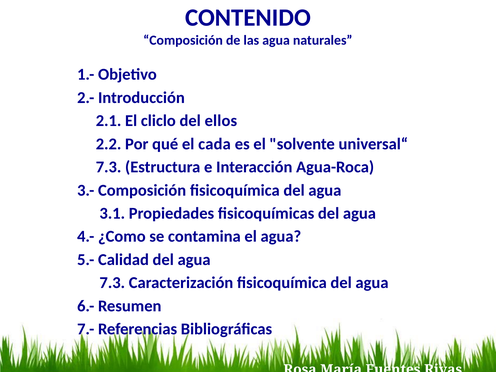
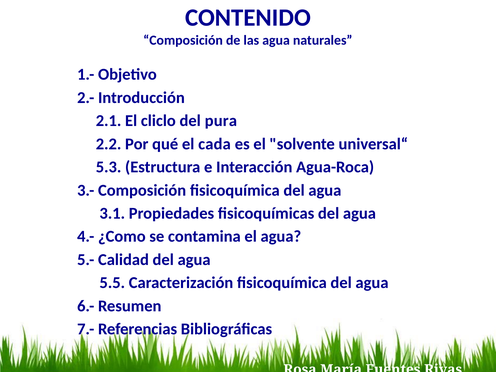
ellos: ellos -> pura (221, 121)
7.3: 7.3 -> 5.3 (109, 167)
7.3: 7.3 -> 5.5 (112, 283)
